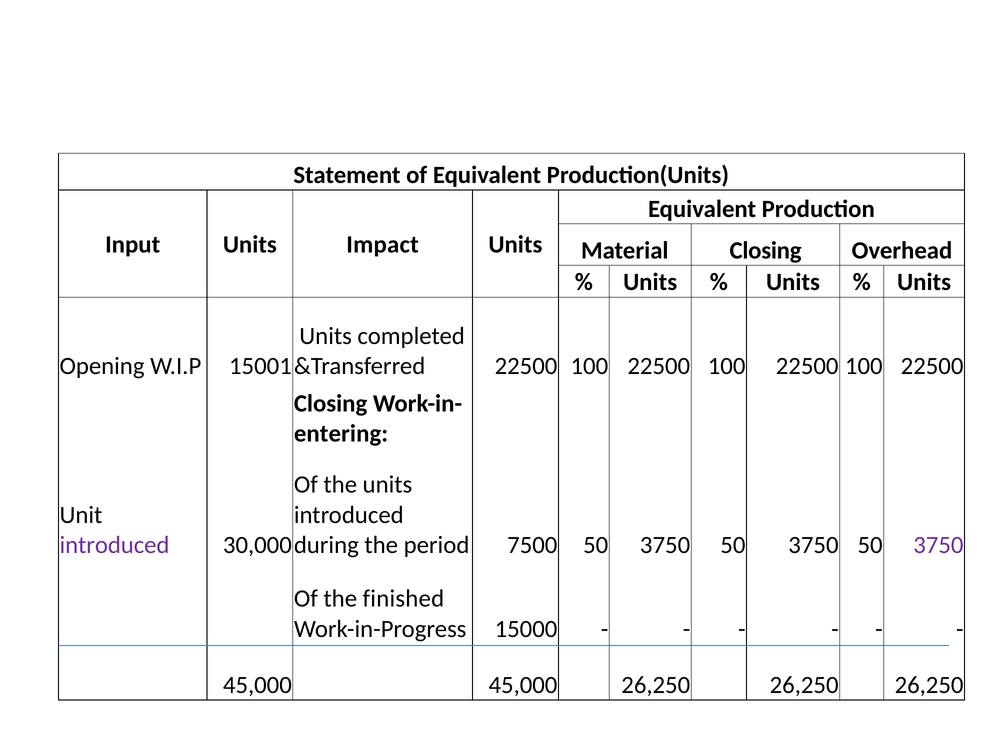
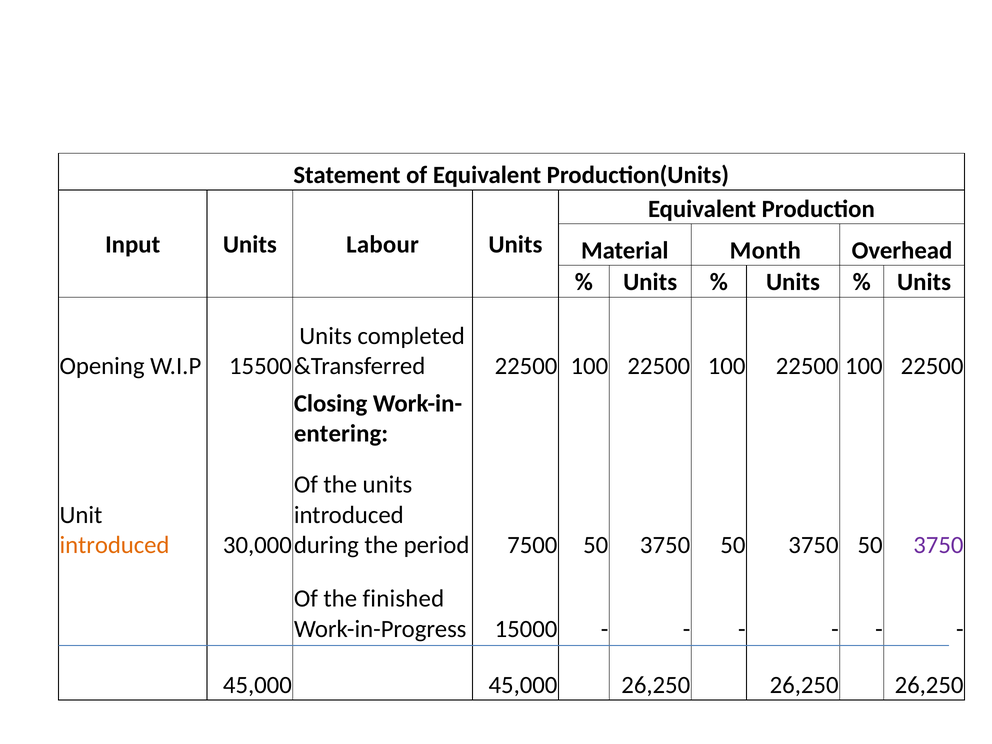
Impact: Impact -> Labour (383, 245)
Material Closing: Closing -> Month (765, 250)
15001: 15001 -> 15500 (260, 366)
introduced colour: purple -> orange (115, 545)
